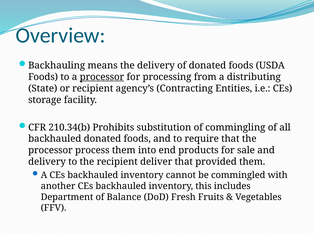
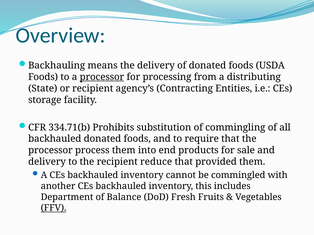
210.34(b: 210.34(b -> 334.71(b (69, 128)
deliver: deliver -> reduce (156, 162)
FFV underline: none -> present (54, 208)
